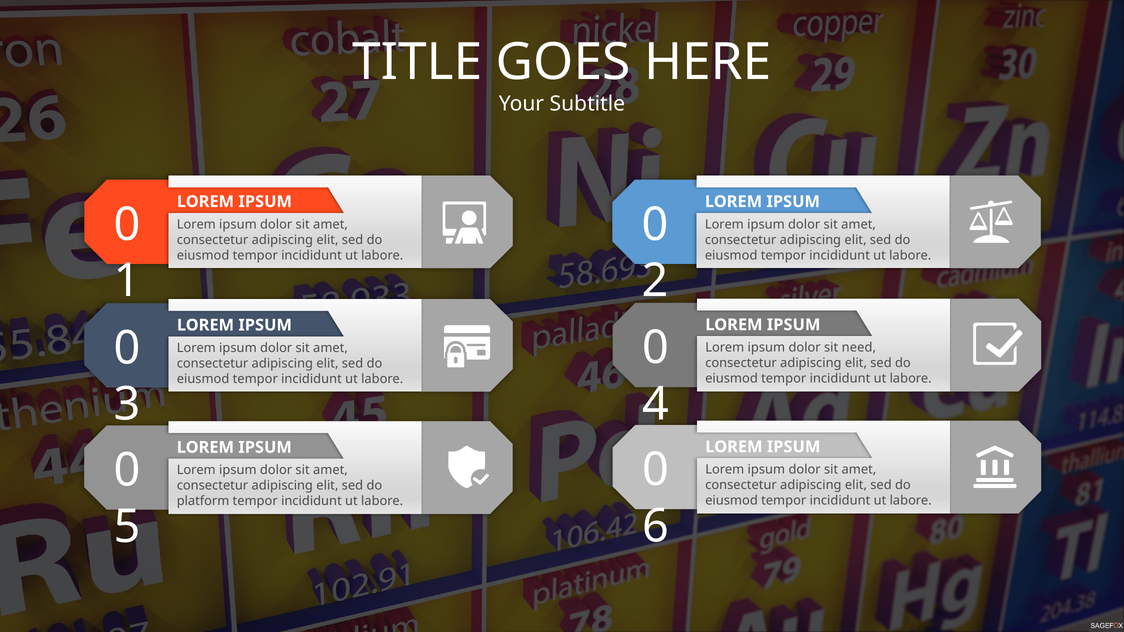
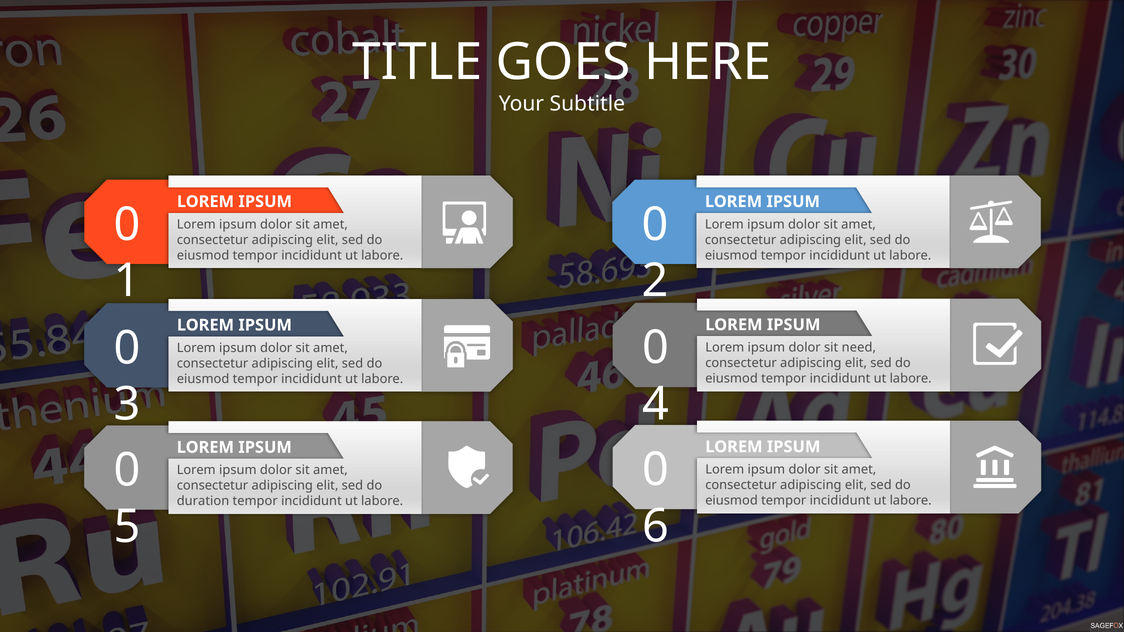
platform: platform -> duration (203, 501)
